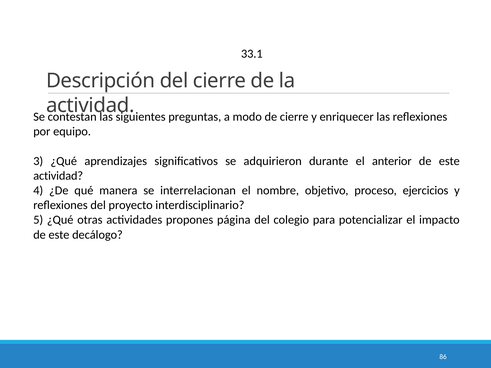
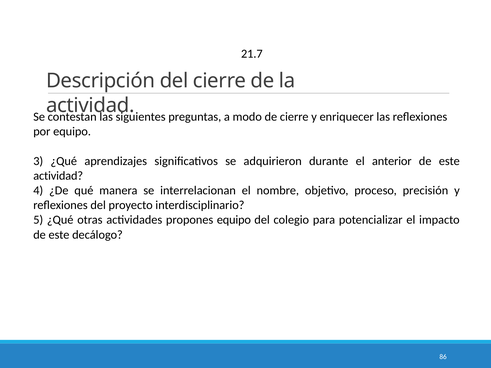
33.1: 33.1 -> 21.7 (252, 54)
ejercicios: ejercicios -> precisión (425, 191)
propones página: página -> equipo (234, 220)
